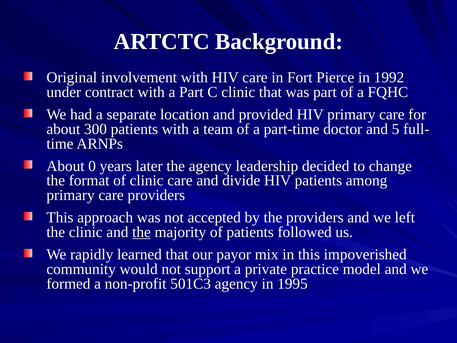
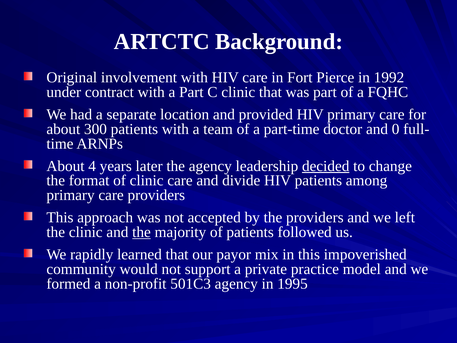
5: 5 -> 0 (396, 129)
0: 0 -> 4 (92, 166)
decided underline: none -> present (326, 166)
